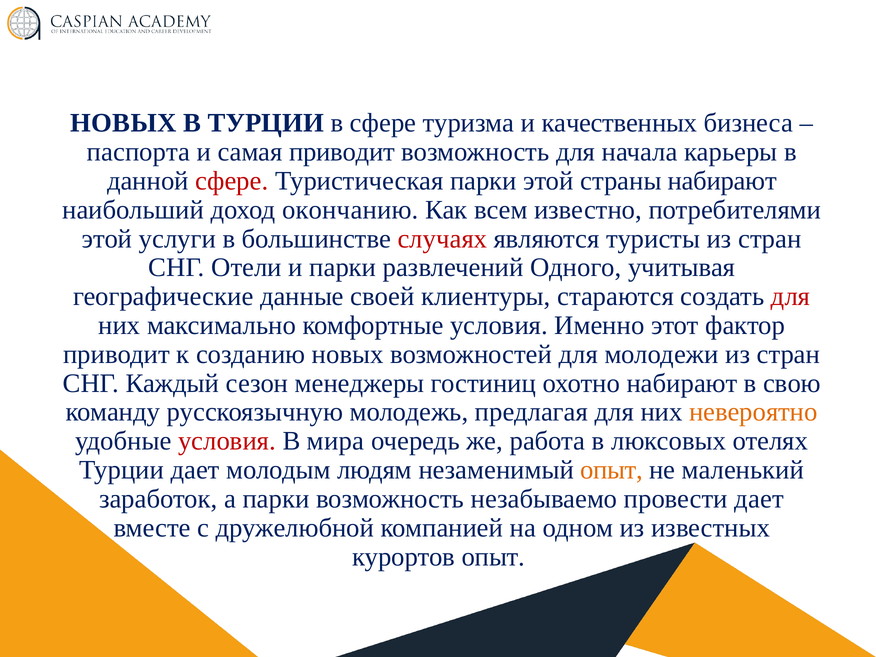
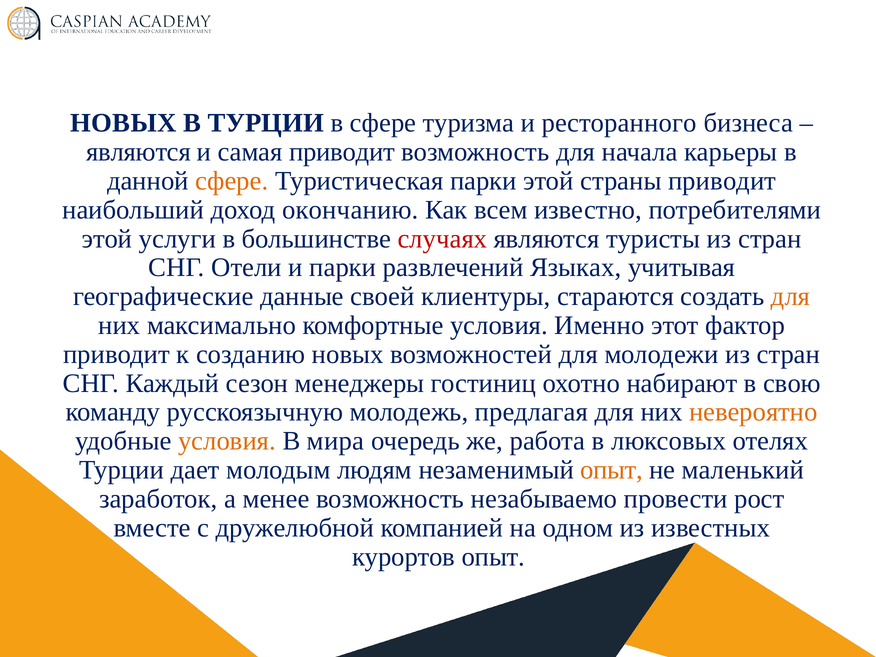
качественных: качественных -> ресторанного (619, 123)
паспорта: паспорта -> являются (139, 152)
сфере colour: red -> orange (232, 181)
страны набирают: набирают -> приводит (722, 181)
Одного: Одного -> Языках (576, 268)
для colour: red -> orange (791, 297)
условия colour: red -> orange (227, 441)
а парки: парки -> менее (276, 499)
провести дает: дает -> рост (759, 499)
